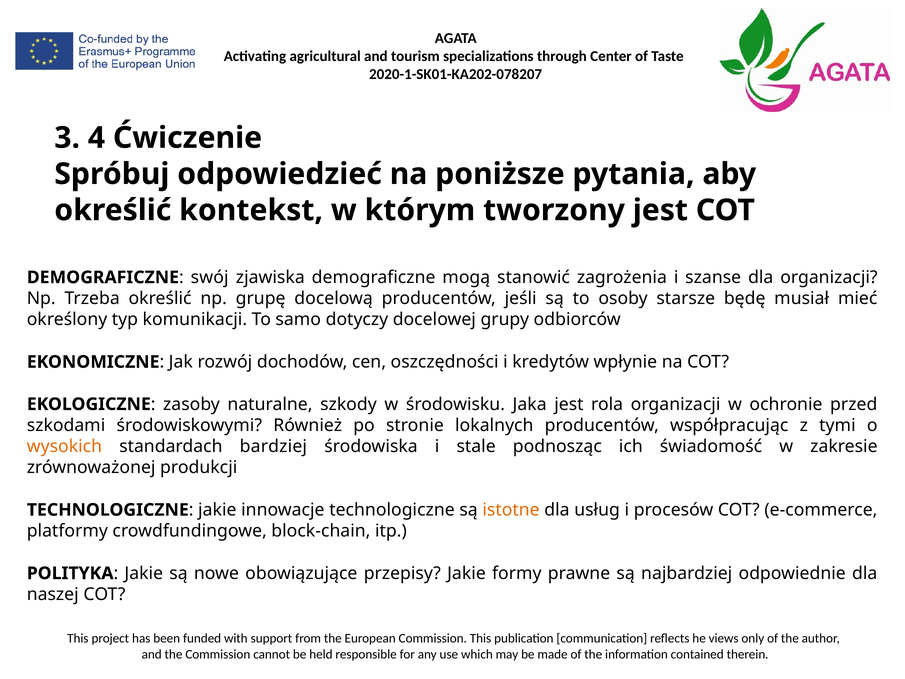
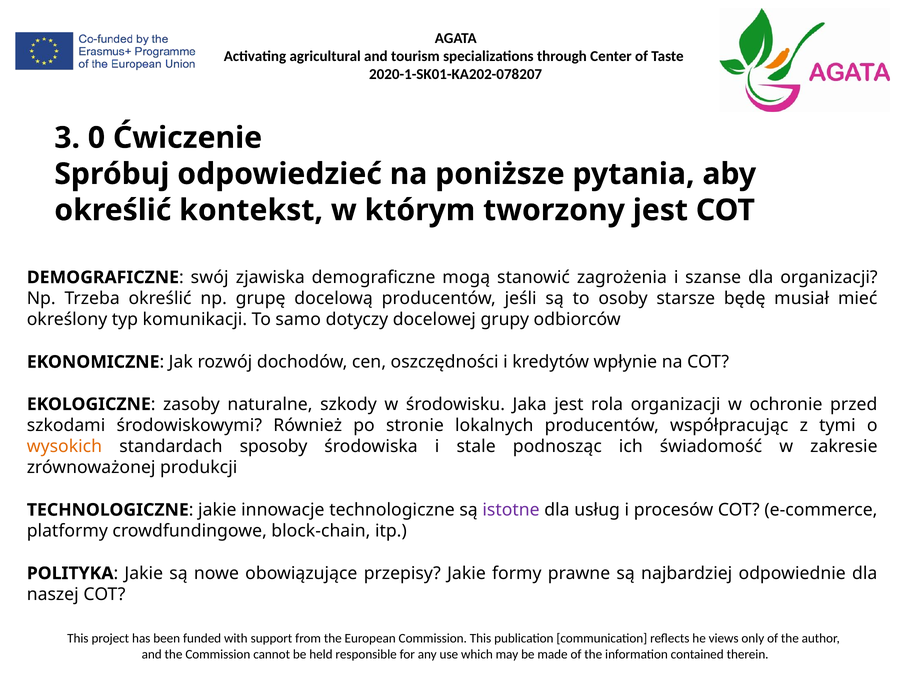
4: 4 -> 0 (96, 138)
bardziej: bardziej -> sposoby (274, 446)
istotne colour: orange -> purple (511, 510)
